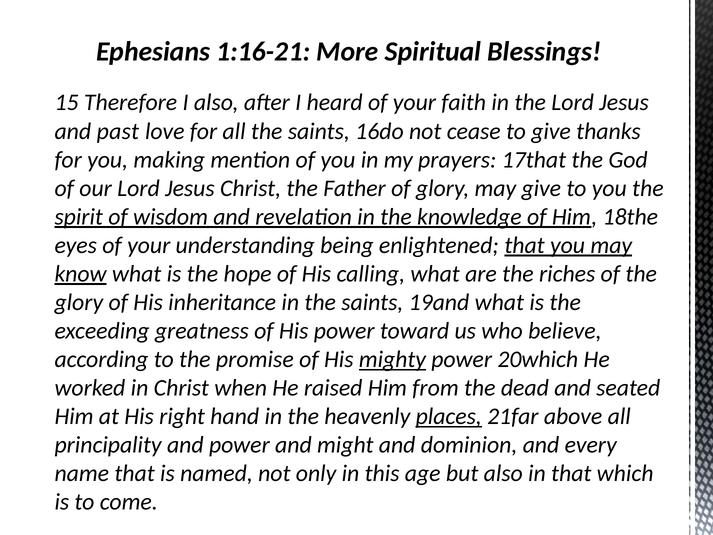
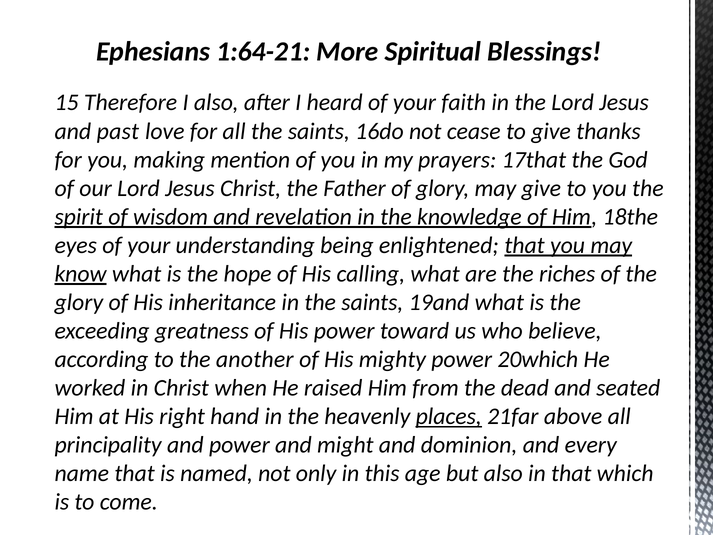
1:16-21: 1:16-21 -> 1:64-21 (263, 52)
promise: promise -> another (255, 359)
mighty underline: present -> none (392, 359)
